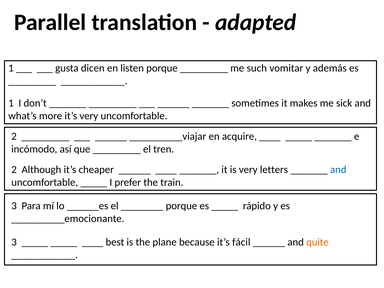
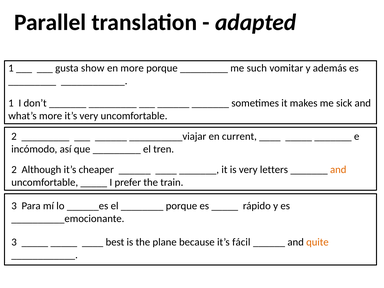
dicen: dicen -> show (93, 68)
en listen: listen -> more (132, 68)
acquire: acquire -> current (239, 136)
and colour: blue -> orange (338, 170)
